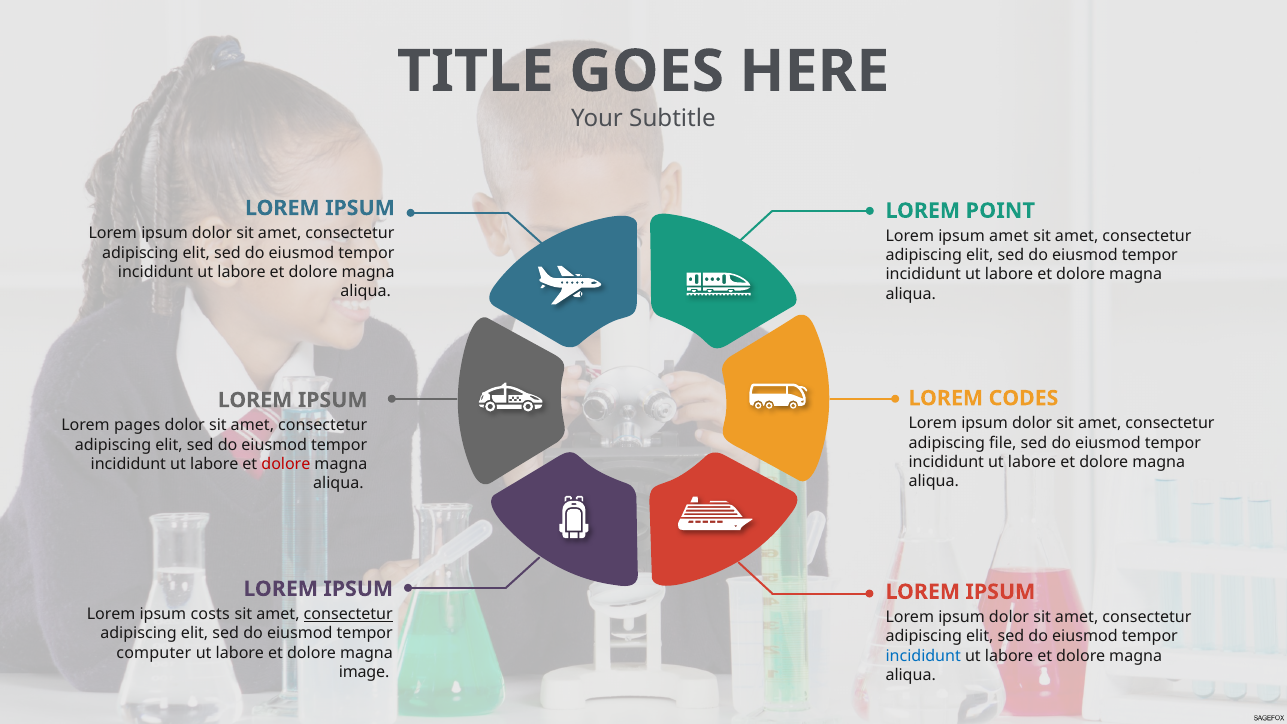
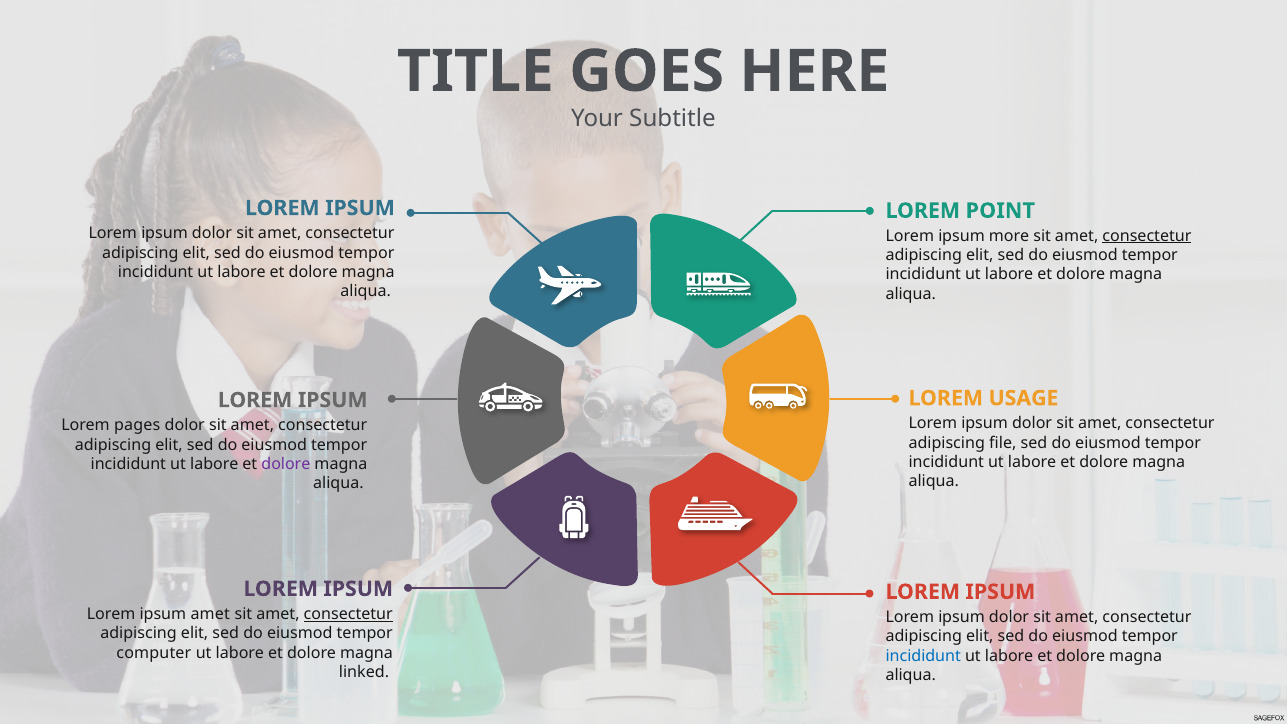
ipsum amet: amet -> more (1009, 236)
consectetur underline: none -> present (1147, 236)
CODES: CODES -> USAGE (1023, 398)
dolore colour: red -> purple (286, 464)
ipsum costs: costs -> amet (210, 614)
image: image -> linked (364, 672)
